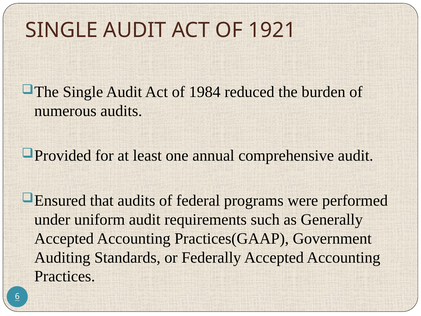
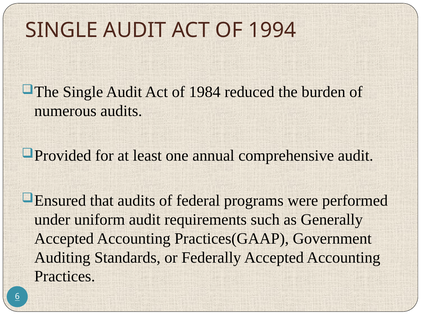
1921: 1921 -> 1994 (272, 30)
